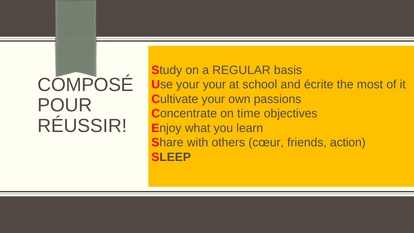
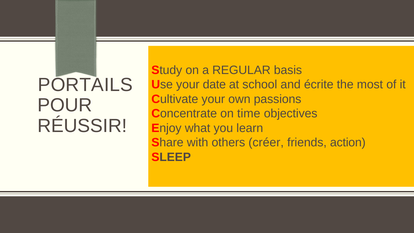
COMPOSÉ: COMPOSÉ -> PORTAILS (85, 85)
your your: your -> date (214, 85)
cœur: cœur -> créer (266, 143)
